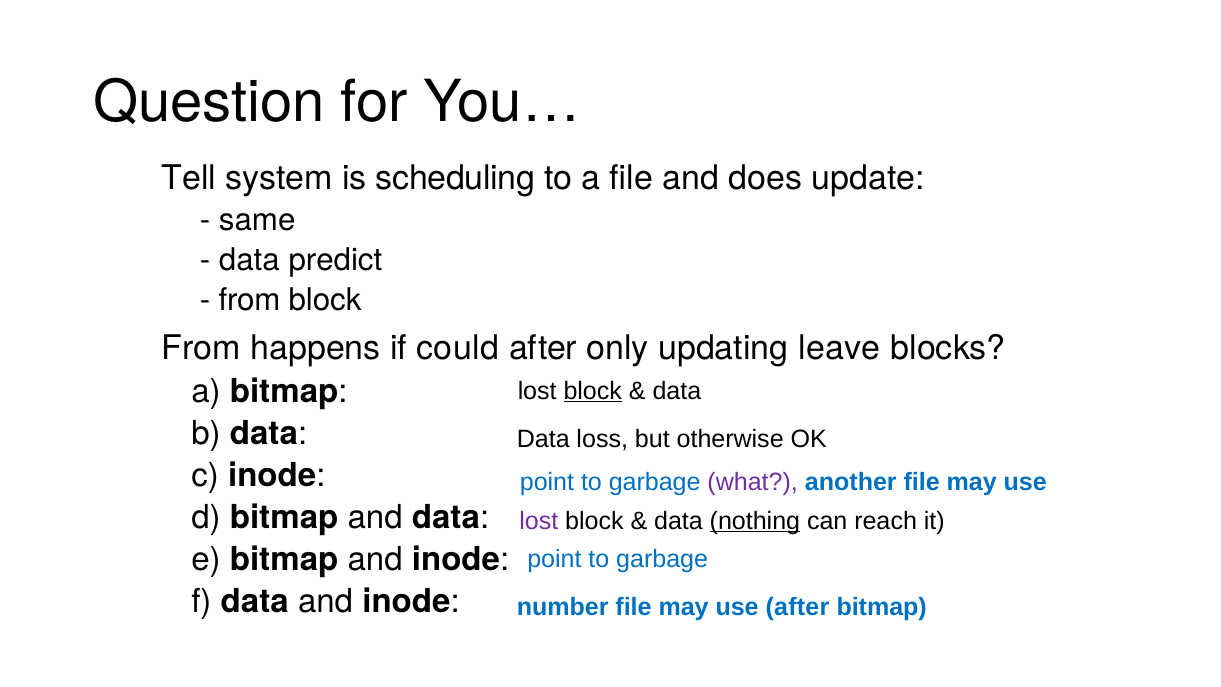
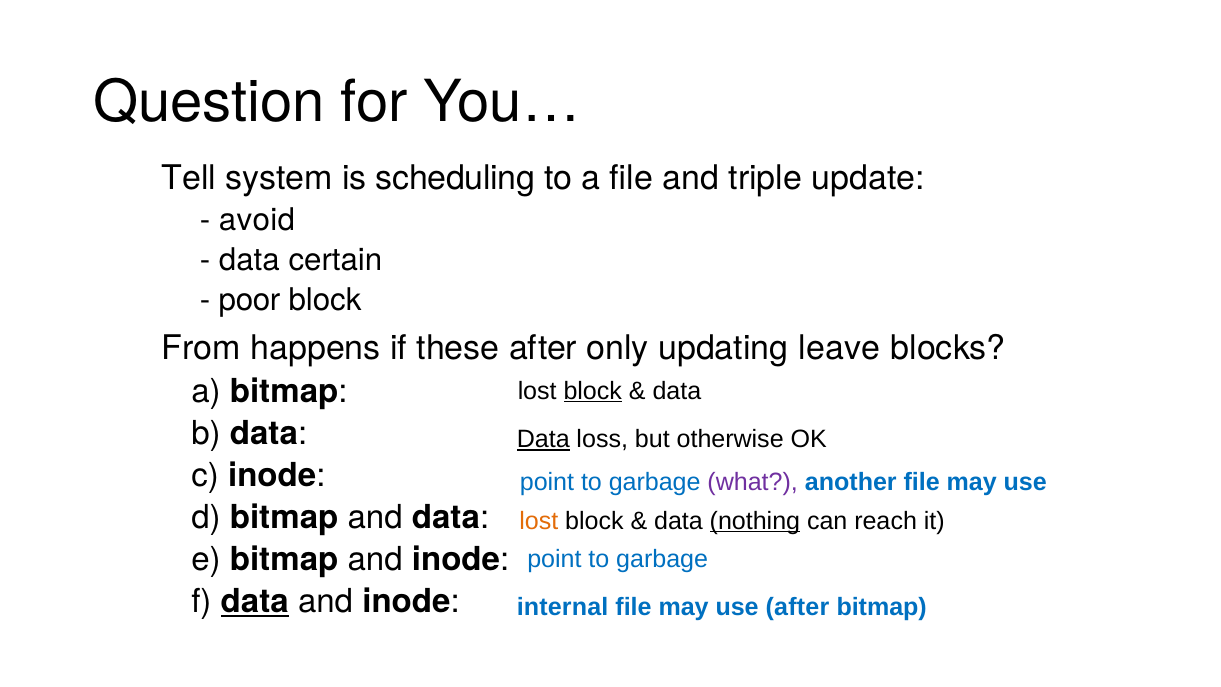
does: does -> triple (765, 178)
same: same -> avoid (257, 220)
predict: predict -> certain (335, 260)
from: from -> poor (250, 300)
could: could -> these (458, 348)
Data underline: none -> present (543, 439)
lost colour: purple -> orange (539, 521)
data underline: none -> present (255, 602)
number: number -> internal (563, 607)
